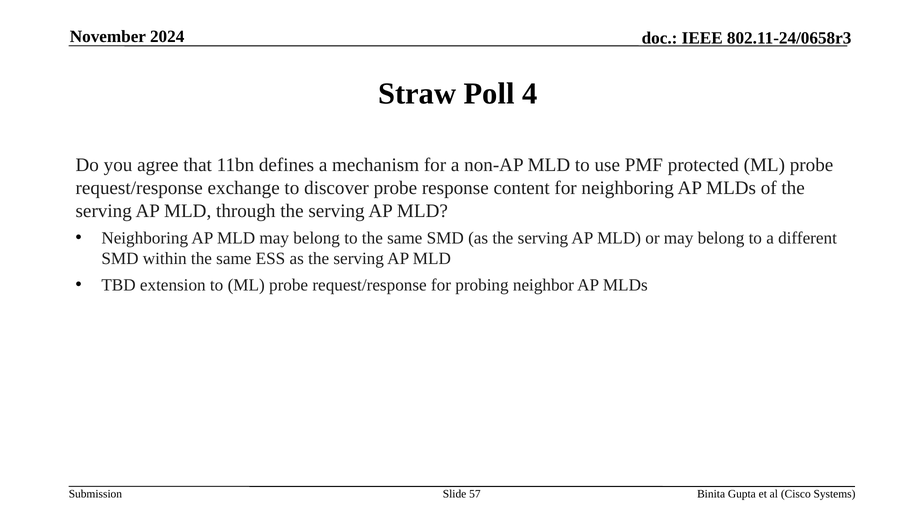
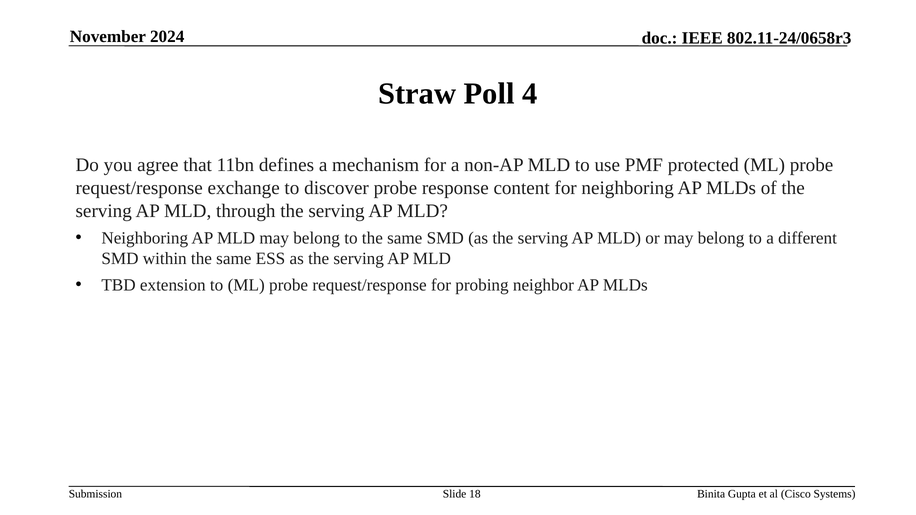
57: 57 -> 18 (475, 494)
